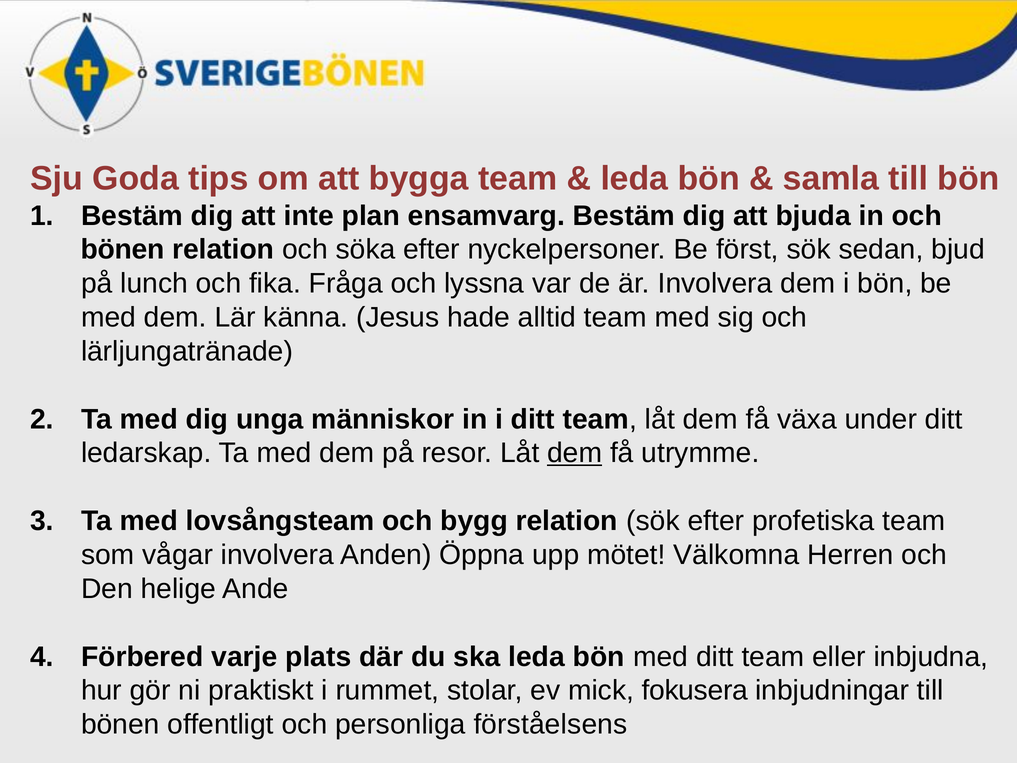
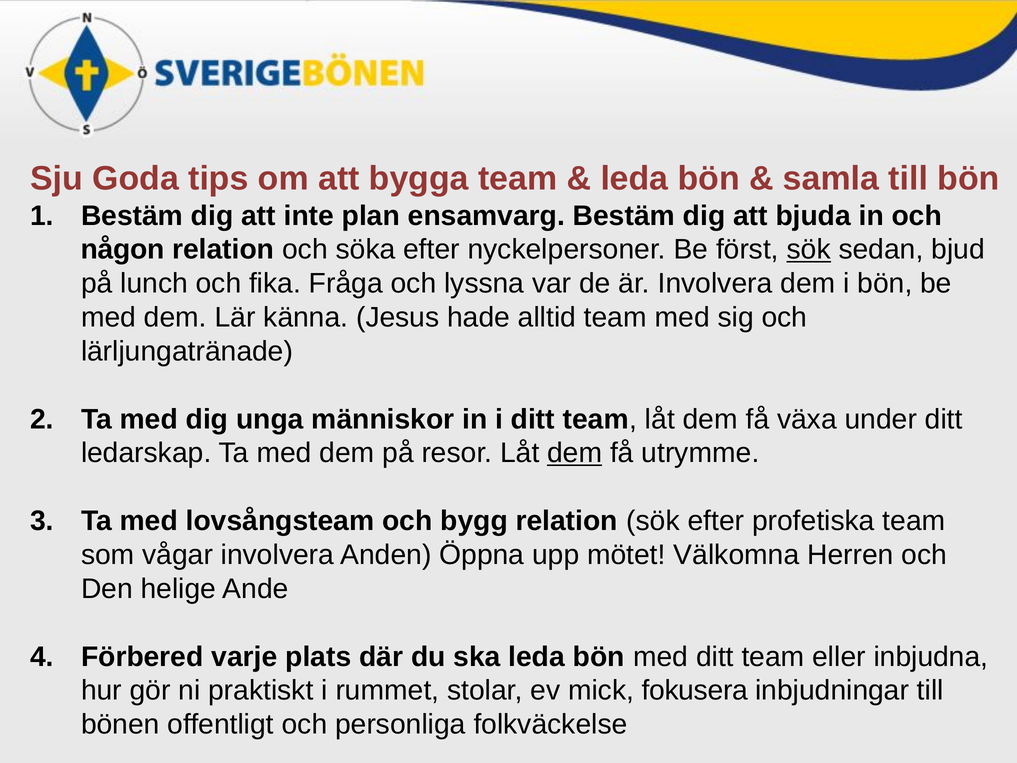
bönen: bönen -> någon (123, 250)
sök underline: none -> present (809, 250)
förståelsens: förståelsens -> folkväckelse (550, 724)
